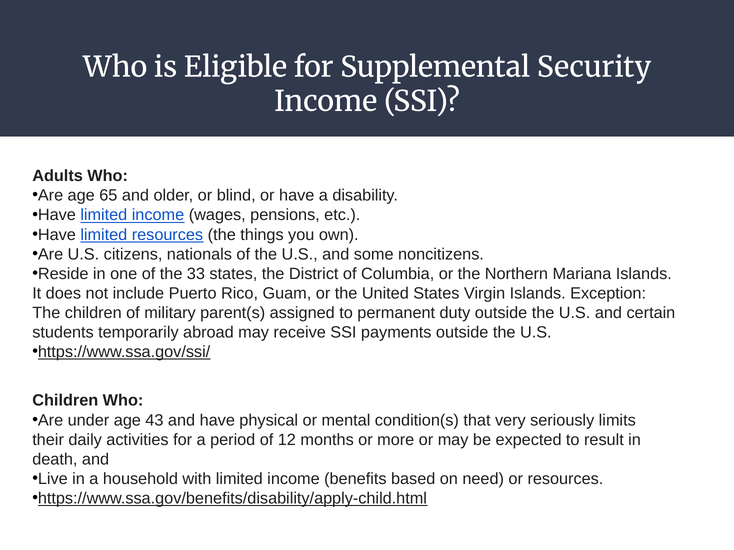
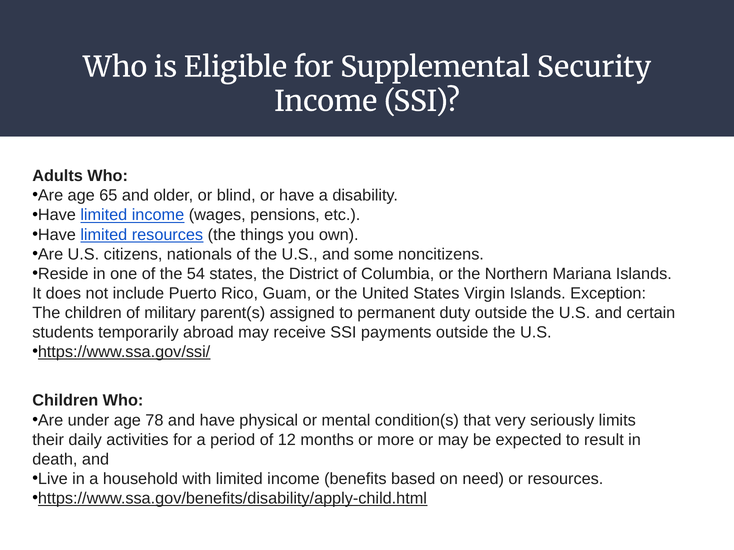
33: 33 -> 54 (196, 274)
43: 43 -> 78 (154, 421)
